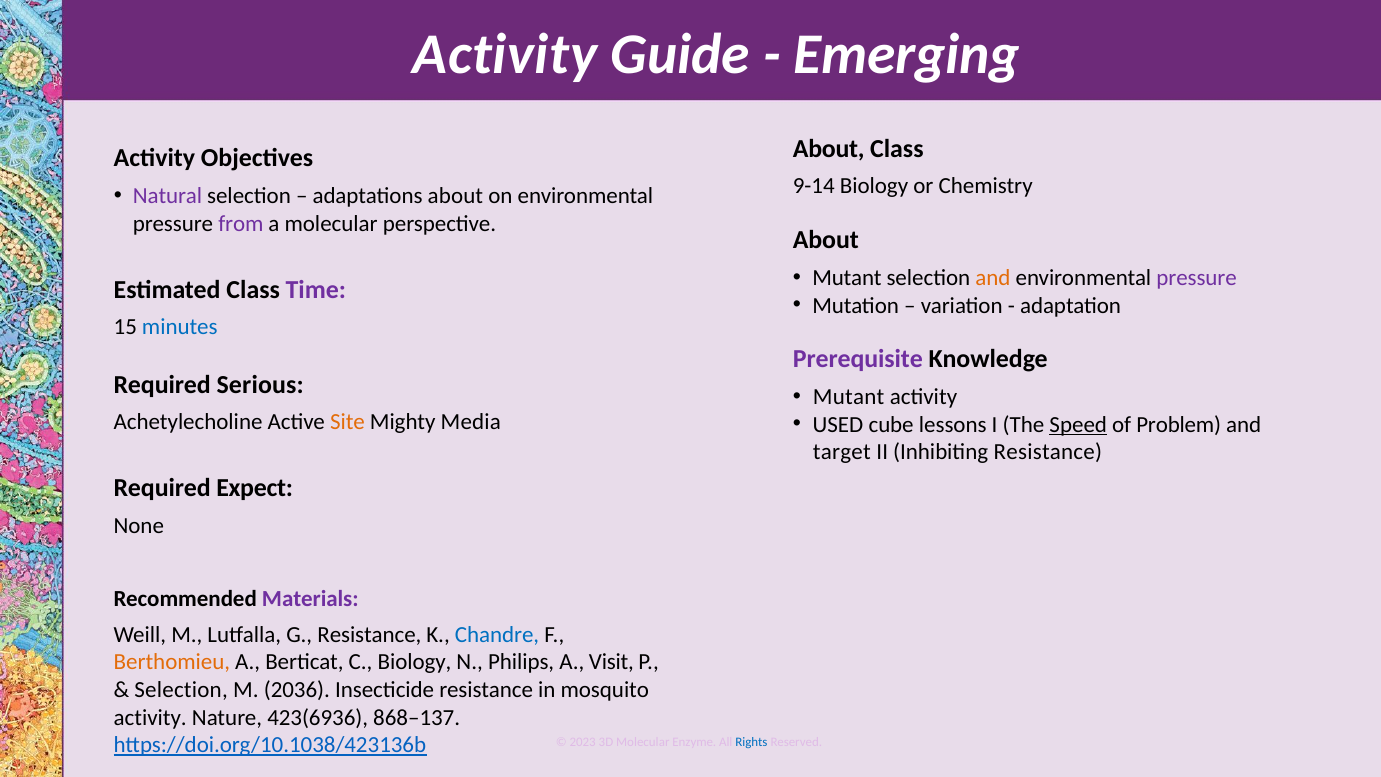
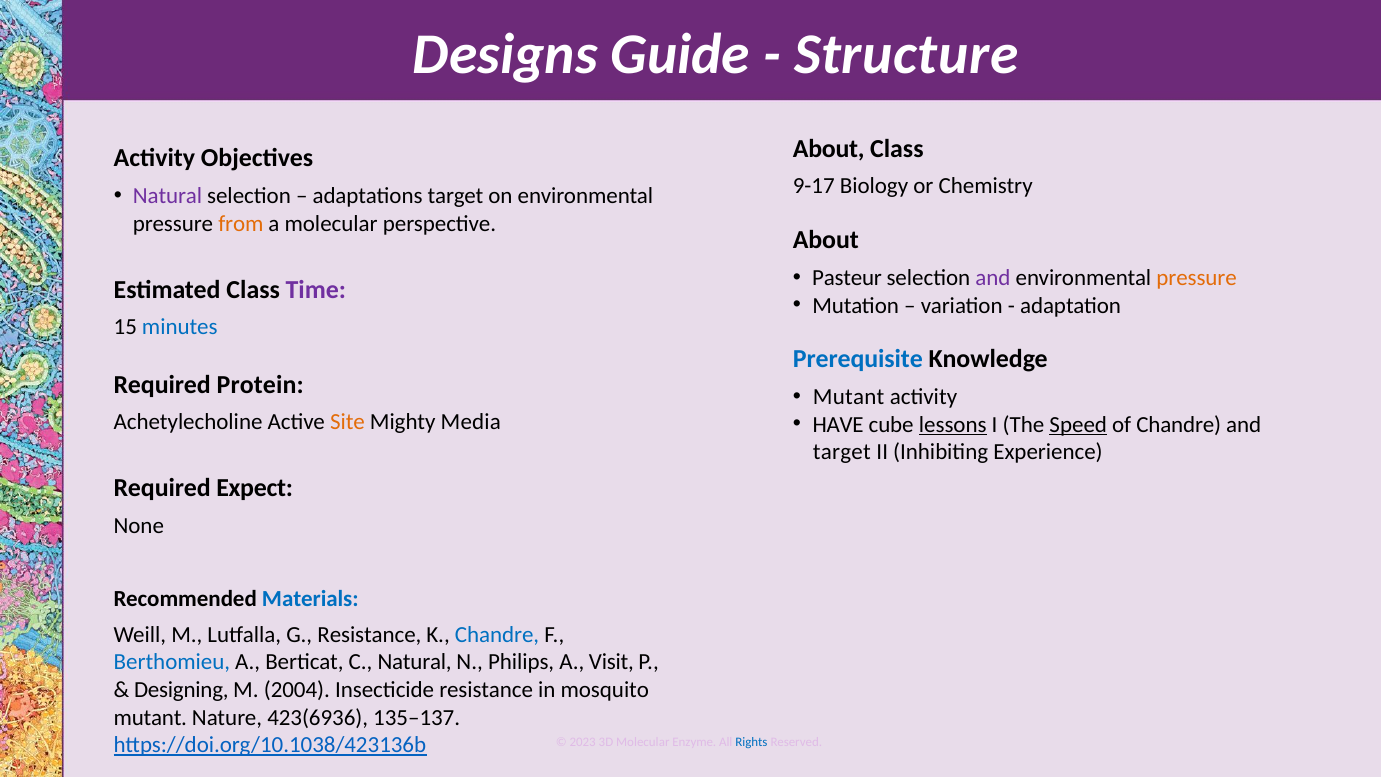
Activity: Activity -> Designs (505, 54)
Emerging: Emerging -> Structure (906, 54)
9-14: 9-14 -> 9-17 (814, 186)
adaptations about: about -> target (456, 196)
from colour: purple -> orange (241, 224)
Mutant: Mutant -> Pasteur (847, 278)
and colour: orange -> purple (993, 278)
pressure colour: purple -> orange (1197, 278)
Prerequisite colour: purple -> blue (858, 359)
Serious: Serious -> Protein (260, 384)
USED: USED -> HAVE (838, 424)
lessons underline: none -> present (953, 424)
of Problem: Problem -> Chandre (1179, 424)
Inhibiting Resistance: Resistance -> Experience (1048, 452)
Materials colour: purple -> blue (310, 598)
Berthomieu colour: orange -> blue (172, 662)
C Biology: Biology -> Natural (415, 662)
Selection: Selection -> Designing (181, 690)
2036: 2036 -> 2004 (297, 690)
activity: activity -> mutant (150, 717)
868–137: 868–137 -> 135–137 (417, 717)
